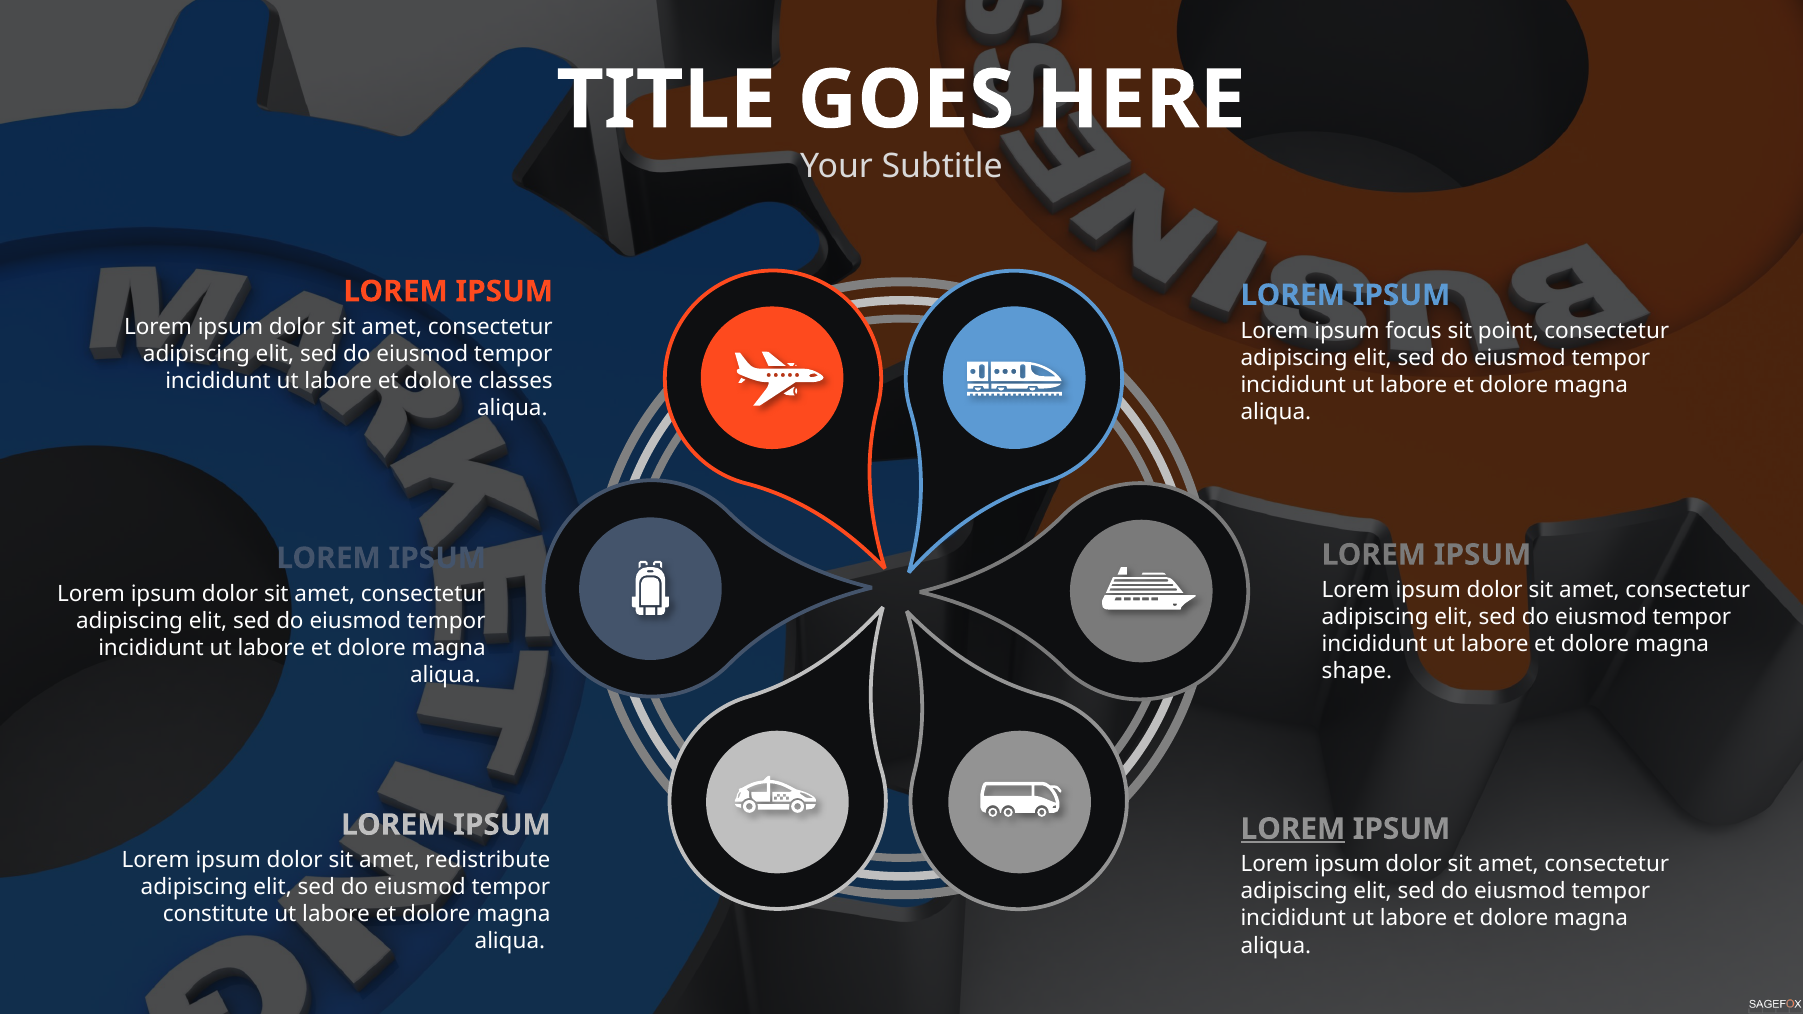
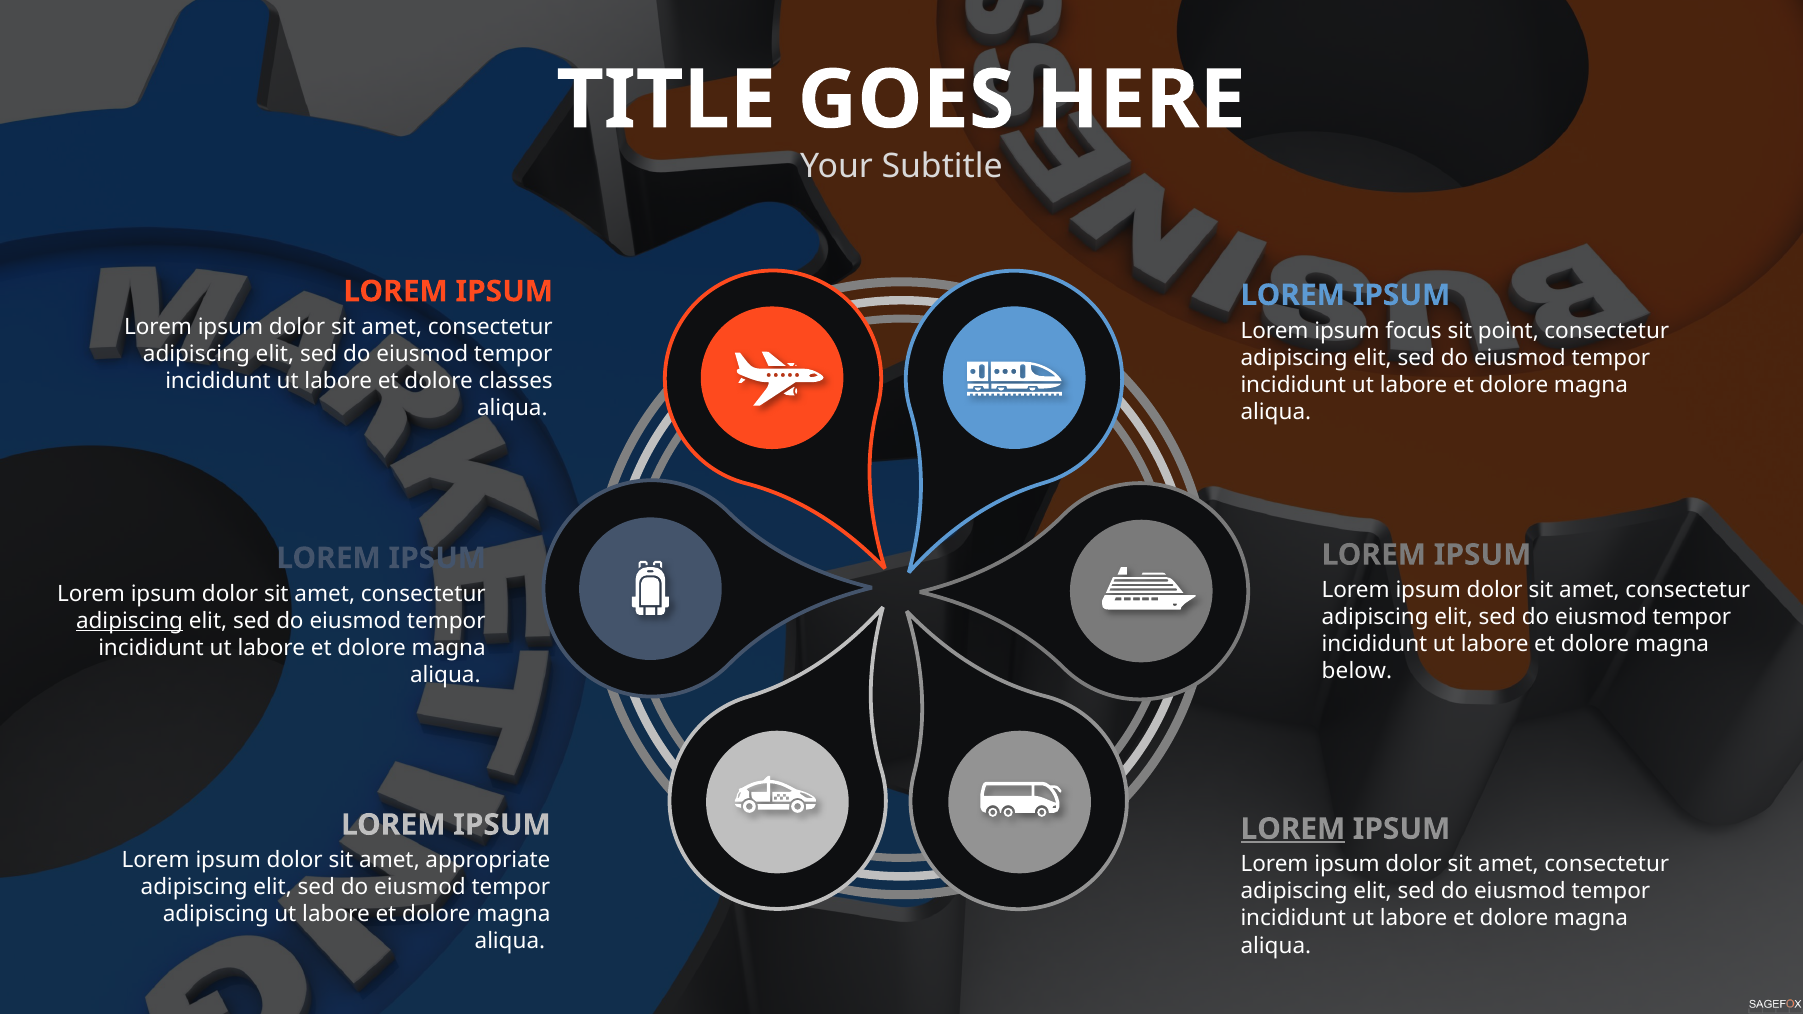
adipiscing underline: none -> present (130, 621)
shape: shape -> below (1357, 672)
redistribute: redistribute -> appropriate (488, 861)
constitute: constitute -> adipiscing (216, 915)
